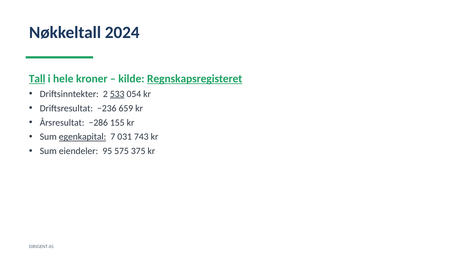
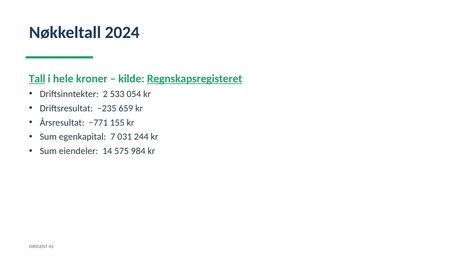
533 underline: present -> none (117, 94)
−236: −236 -> −235 (107, 108)
−286: −286 -> −771 (98, 123)
egenkapital underline: present -> none (83, 137)
743: 743 -> 244 (141, 137)
95: 95 -> 14 (107, 151)
375: 375 -> 984 (138, 151)
